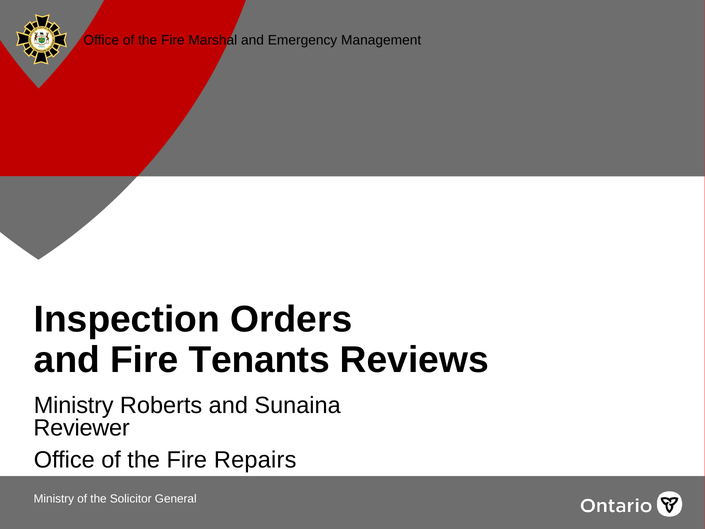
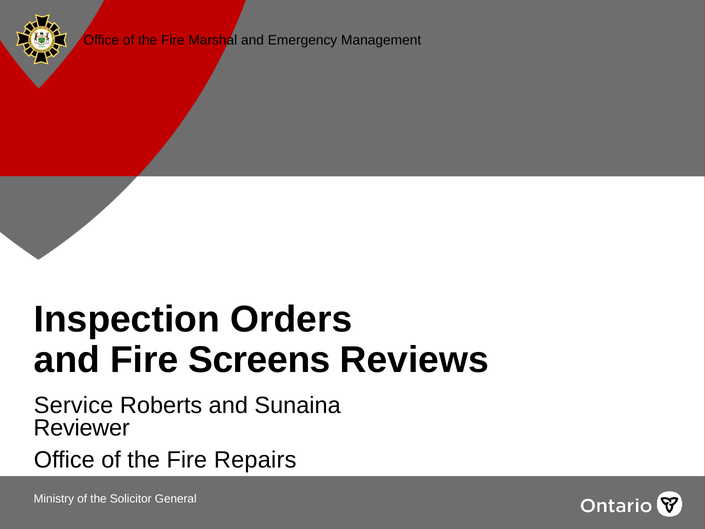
Tenants: Tenants -> Screens (259, 360)
Ministry: Ministry -> Service (74, 405)
